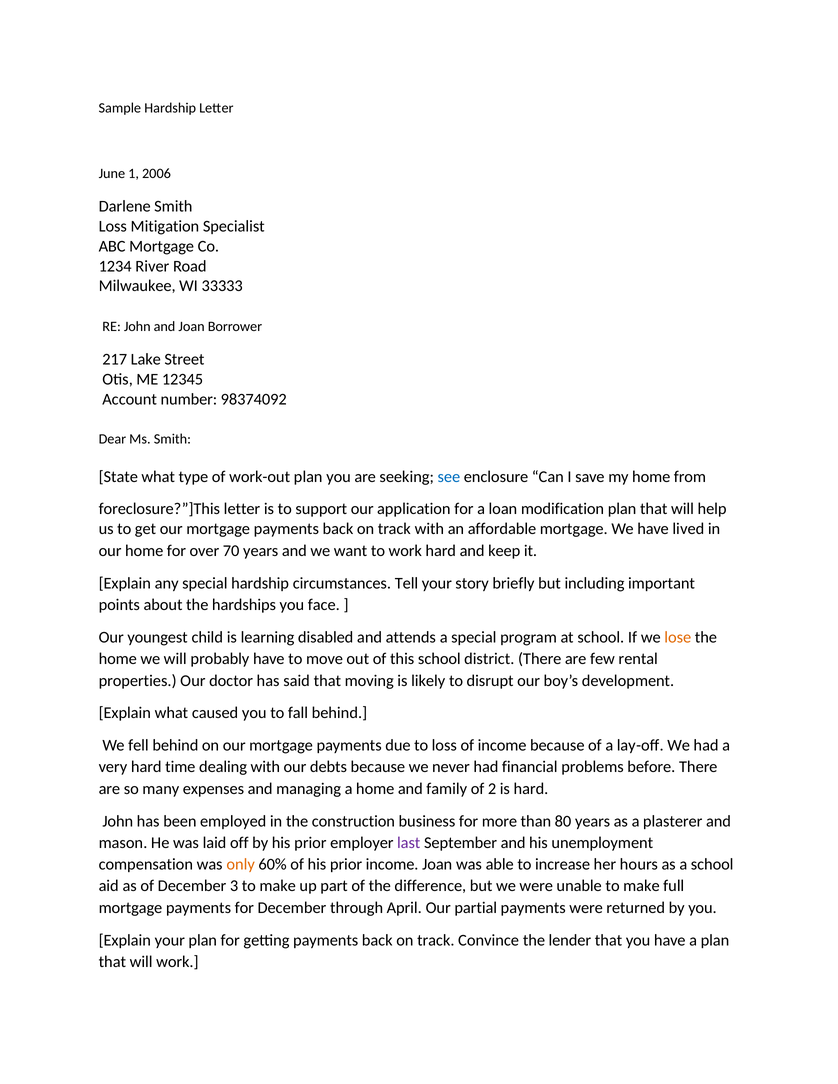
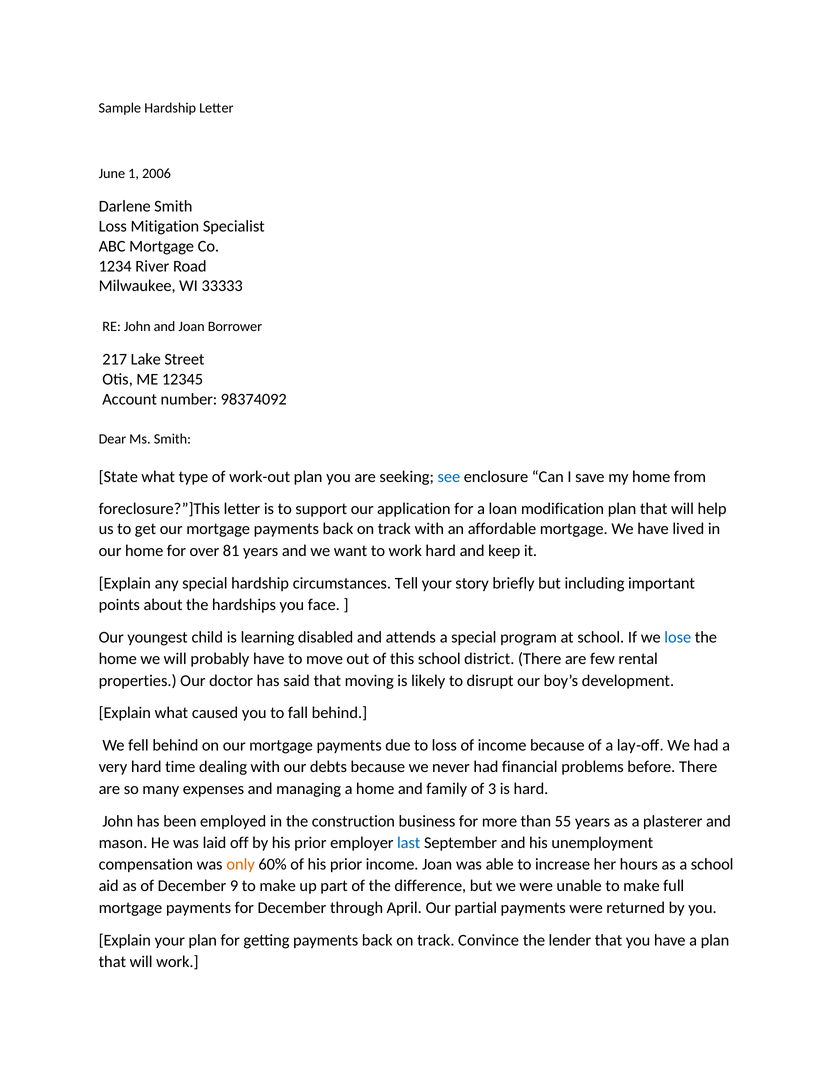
70: 70 -> 81 (231, 551)
lose colour: orange -> blue (678, 638)
2: 2 -> 3 (492, 789)
80: 80 -> 55 (563, 822)
last colour: purple -> blue (409, 843)
3: 3 -> 9 (234, 886)
